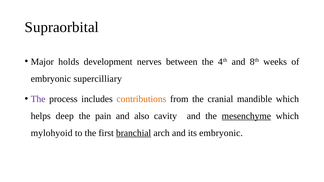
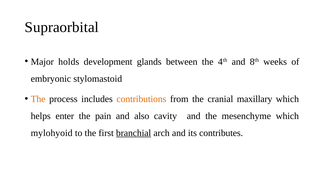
nerves: nerves -> glands (149, 62)
supercilliary: supercilliary -> stylomastoid (98, 79)
The colour: purple -> orange (38, 99)
mandible: mandible -> maxillary (255, 99)
deep: deep -> enter (65, 116)
mesenchyme underline: present -> none (246, 116)
its embryonic: embryonic -> contributes (221, 133)
